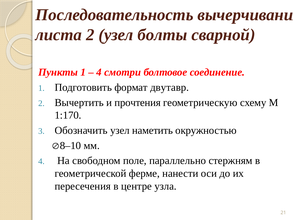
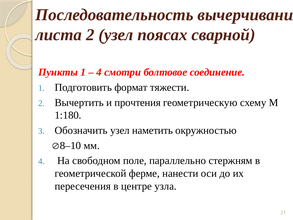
болты: болты -> поясах (162, 35)
двутавр: двутавр -> тяжести (170, 87)
1:170: 1:170 -> 1:180 (68, 115)
